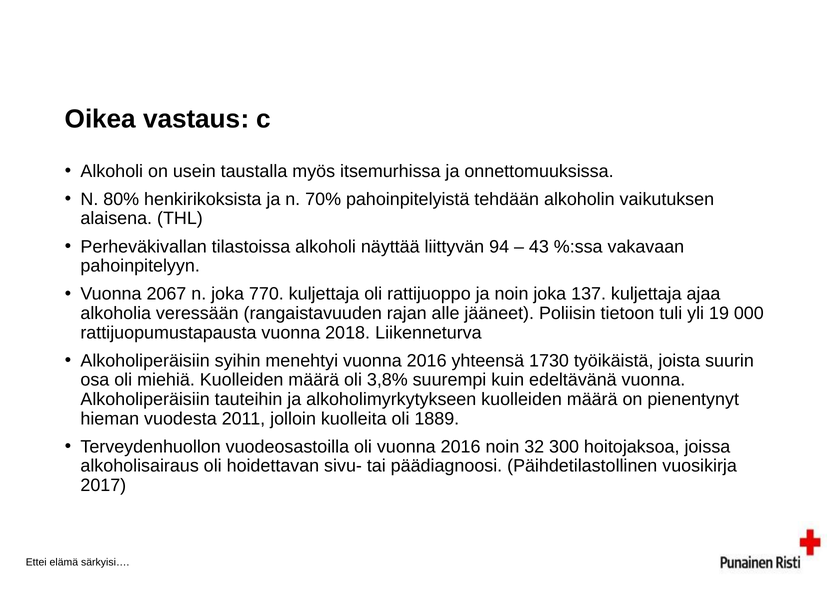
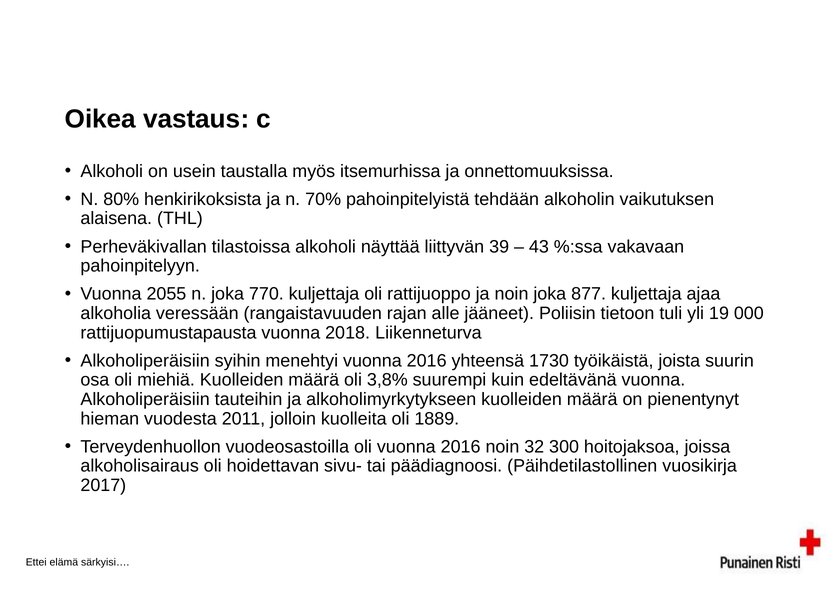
94: 94 -> 39 (499, 247)
2067: 2067 -> 2055 (166, 294)
137: 137 -> 877 (589, 294)
